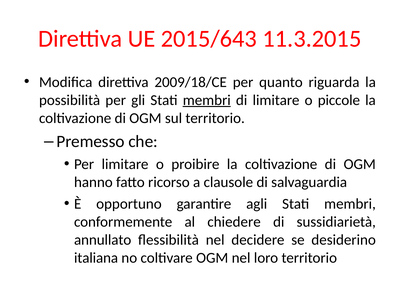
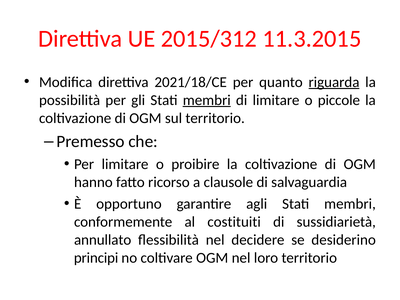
2015/643: 2015/643 -> 2015/312 (209, 39)
2009/18/CE: 2009/18/CE -> 2021/18/CE (191, 82)
riguarda underline: none -> present (334, 82)
chiedere: chiedere -> costituiti (234, 222)
italiana: italiana -> principi (96, 258)
